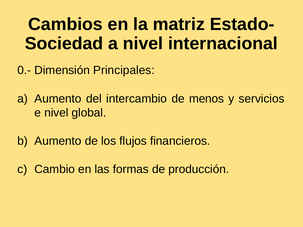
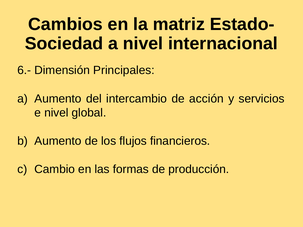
0.-: 0.- -> 6.- (24, 70)
menos: menos -> acción (206, 99)
